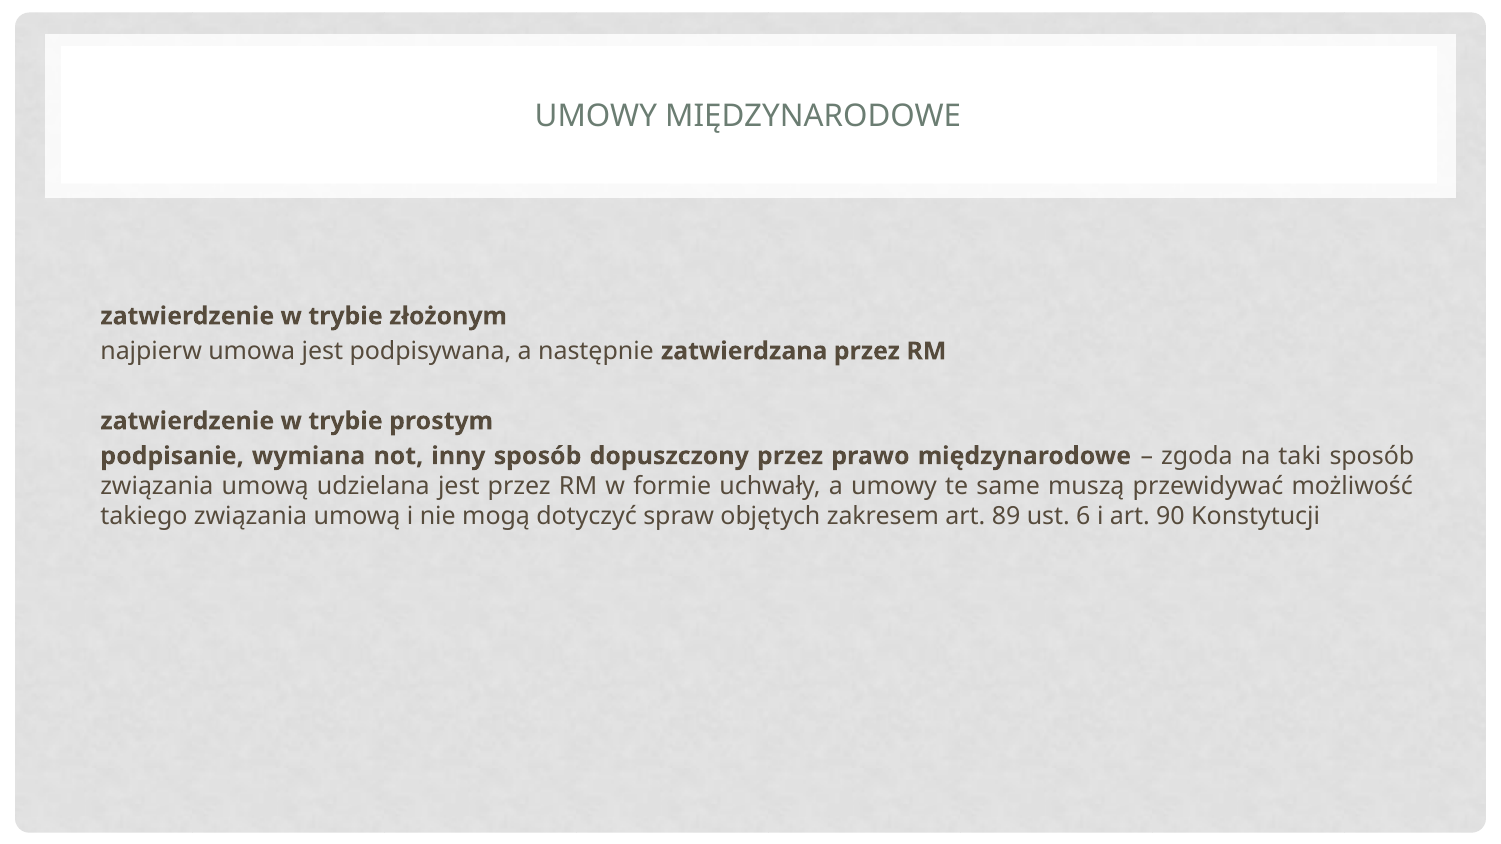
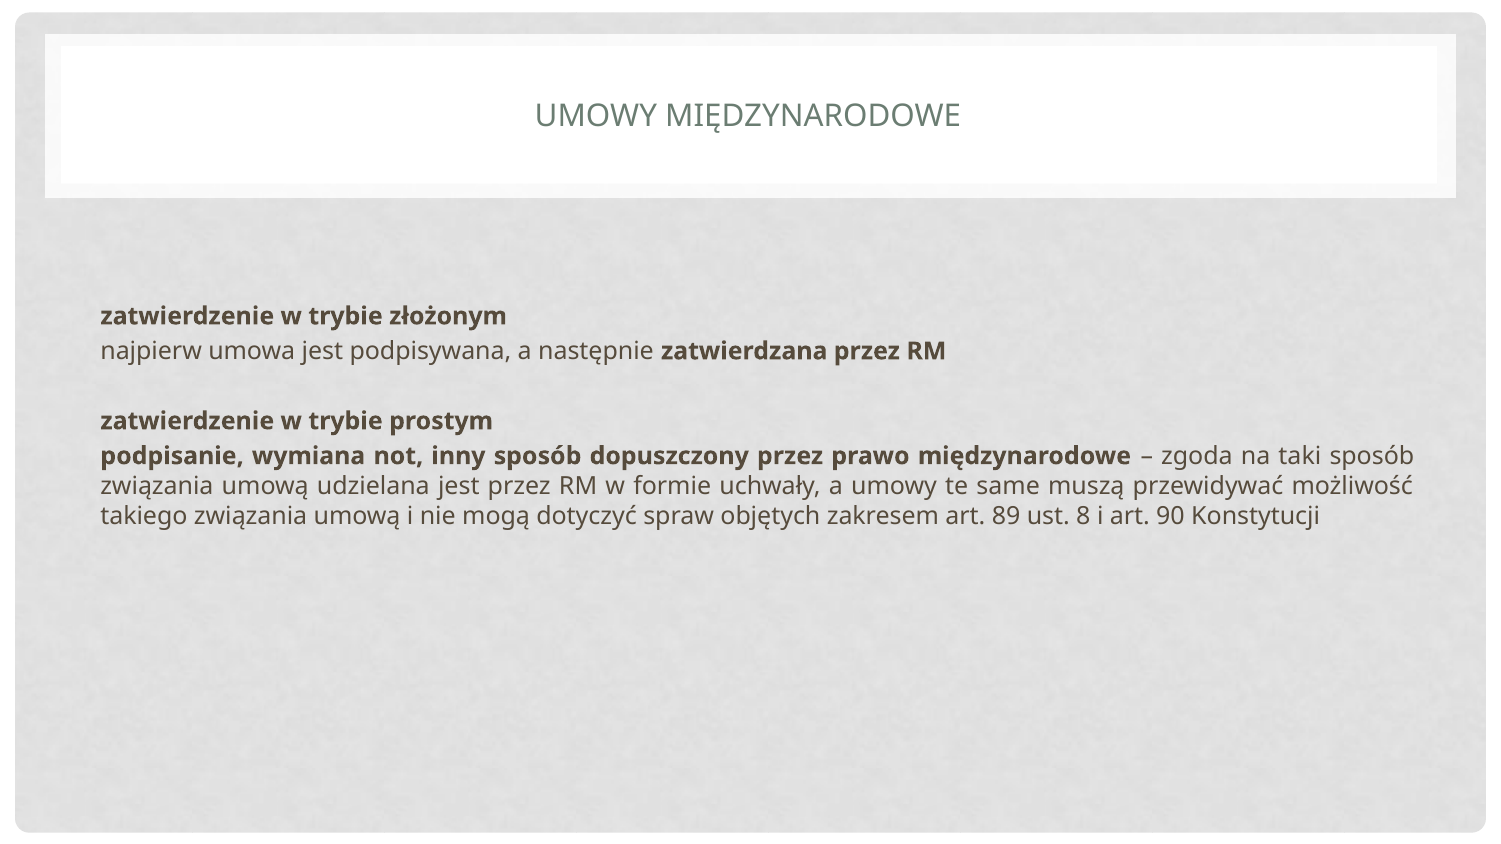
6: 6 -> 8 (1083, 516)
